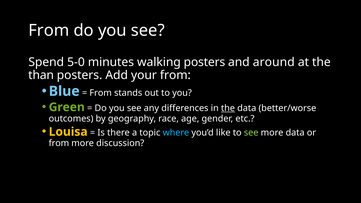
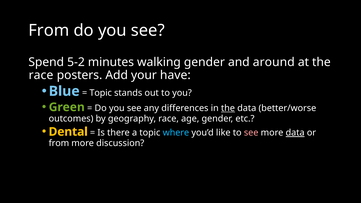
5-0: 5-0 -> 5-2 (76, 62)
walking posters: posters -> gender (204, 62)
than: than -> race (41, 75)
your from: from -> have (175, 75)
From: From -> Topic (101, 93)
Louisa: Louisa -> Dental (68, 132)
see colour: light green -> pink (251, 133)
data underline: none -> present (295, 133)
